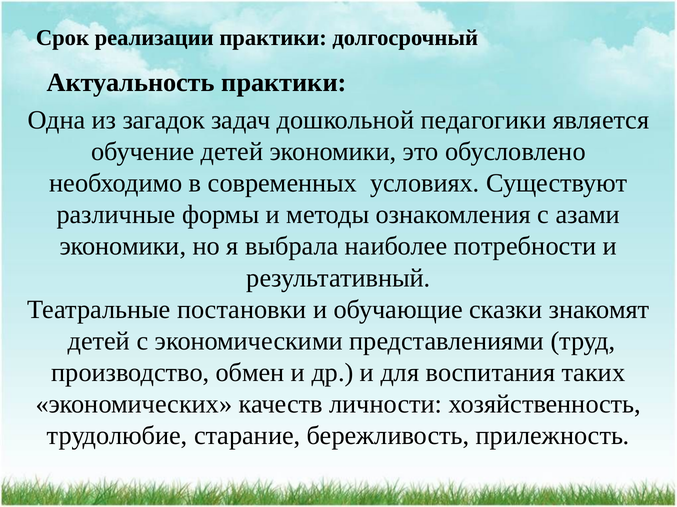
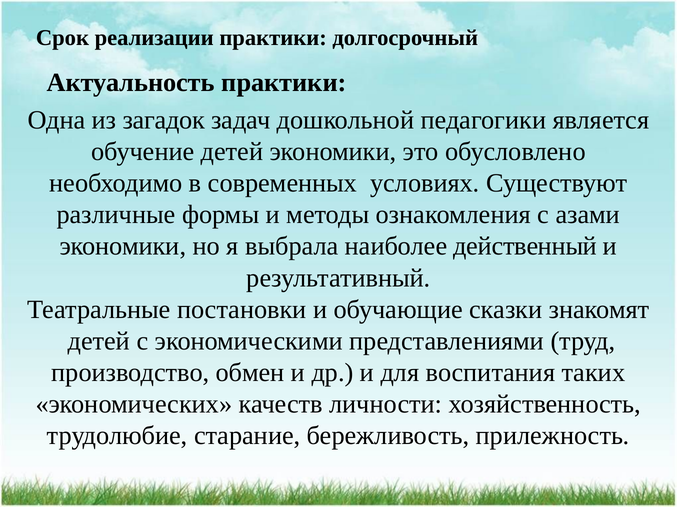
потребности: потребности -> действенный (525, 247)
